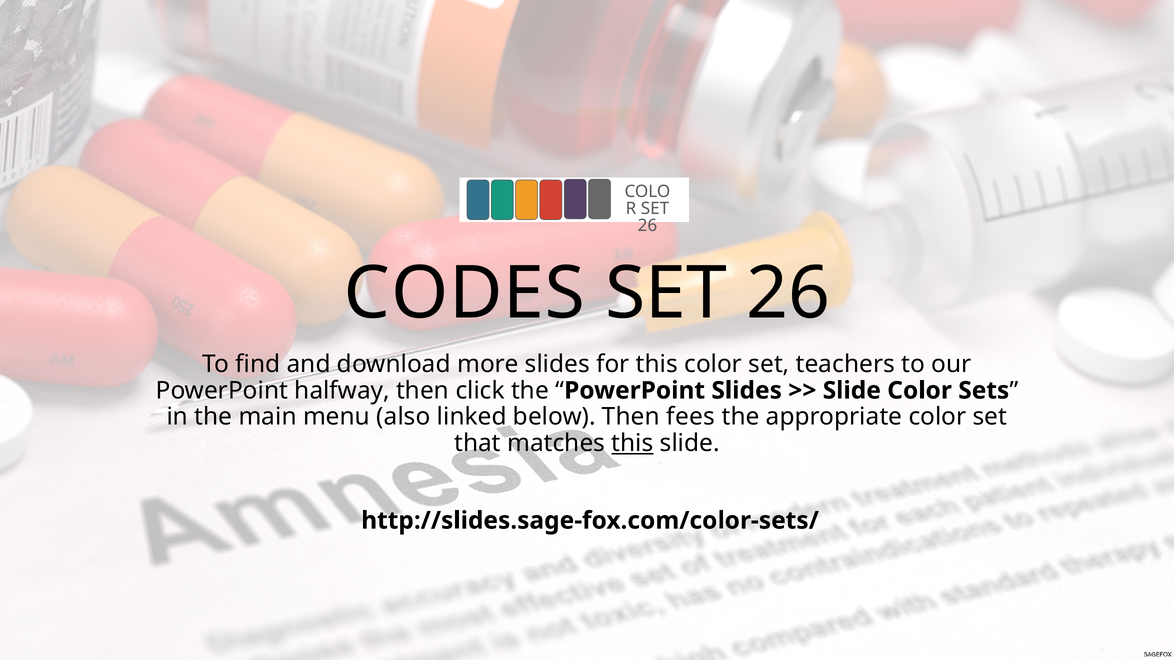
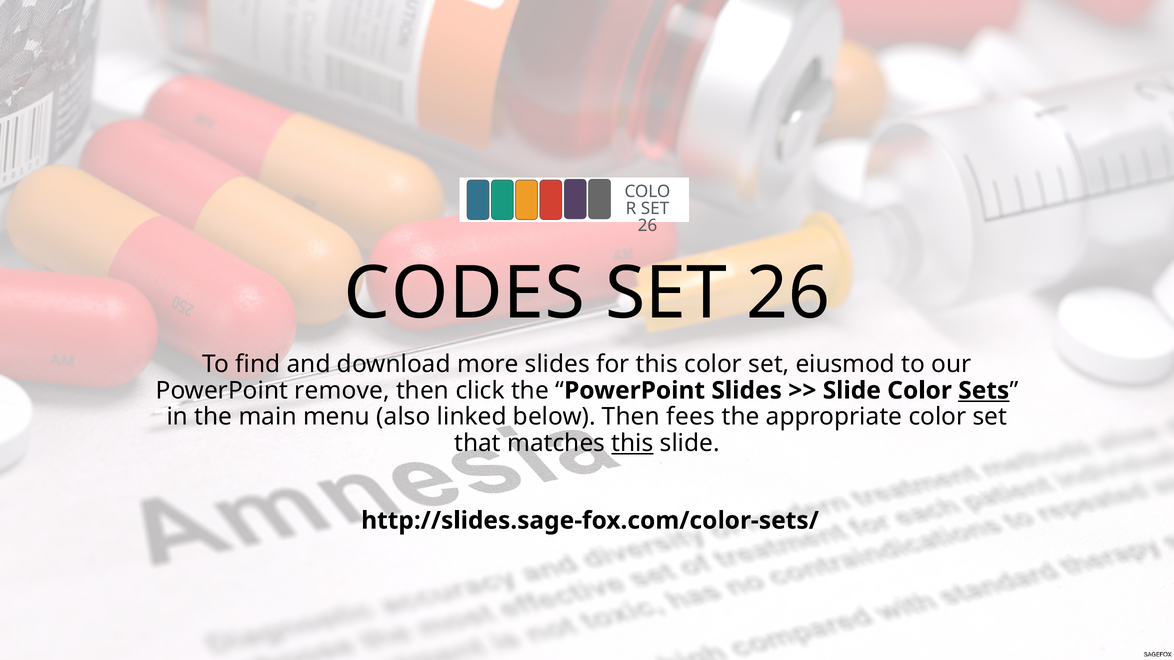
teachers: teachers -> eiusmod (845, 364)
halfway: halfway -> remove (342, 391)
Sets underline: none -> present (984, 391)
